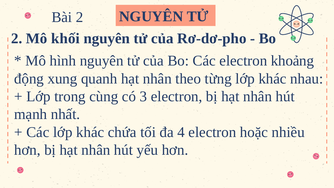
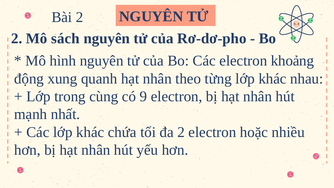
khối: khối -> sách (65, 38)
3: 3 -> 9 (143, 96)
đa 4: 4 -> 2 (181, 132)
